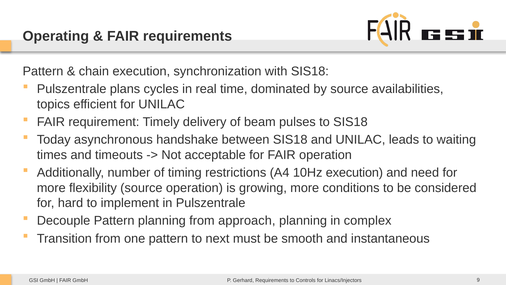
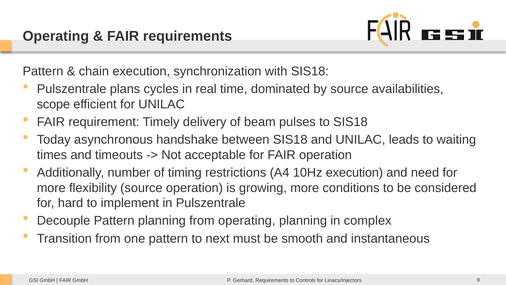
topics: topics -> scope (53, 104)
from approach: approach -> operating (247, 220)
